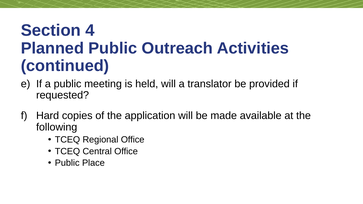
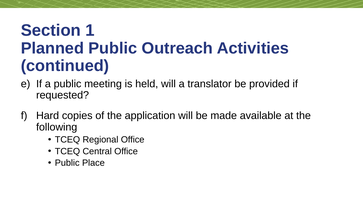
4: 4 -> 1 (90, 31)
